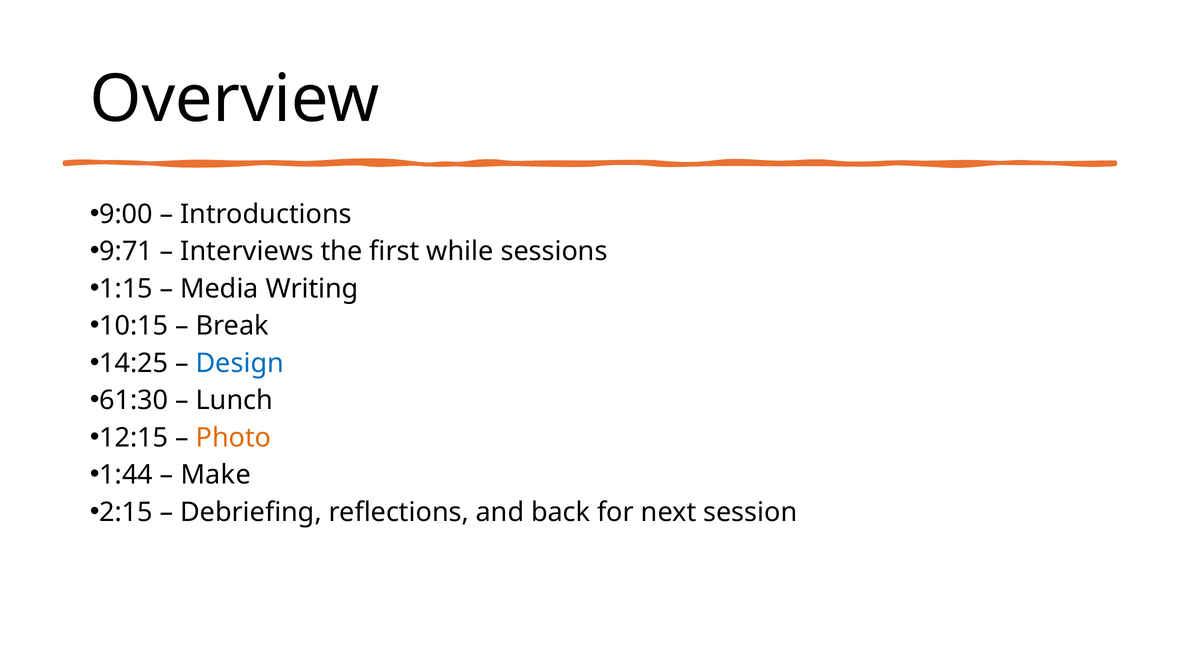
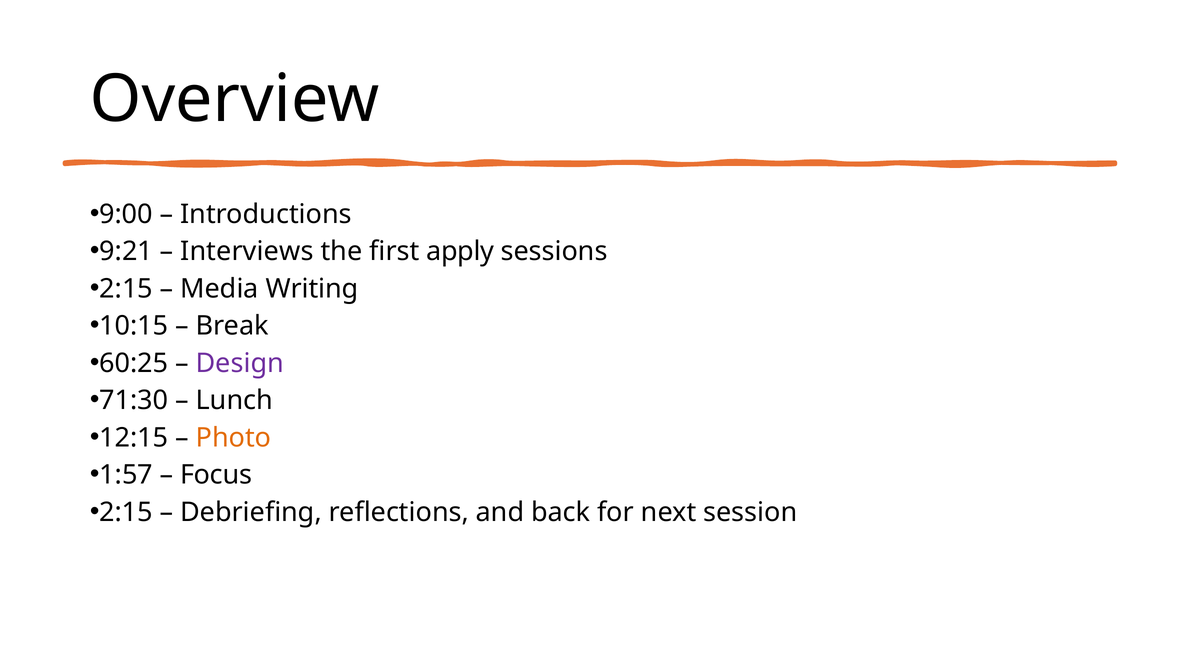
9:71: 9:71 -> 9:21 (126, 251)
while: while -> apply (460, 251)
1:15: 1:15 -> 2:15 (126, 289)
14:25: 14:25 -> 60:25 (134, 363)
Design colour: blue -> purple (240, 363)
61:30: 61:30 -> 71:30 (134, 400)
1:44: 1:44 -> 1:57 (126, 475)
Make: Make -> Focus (216, 475)
